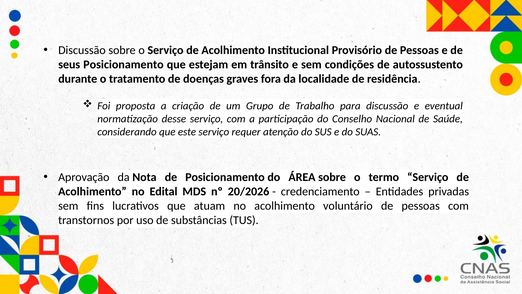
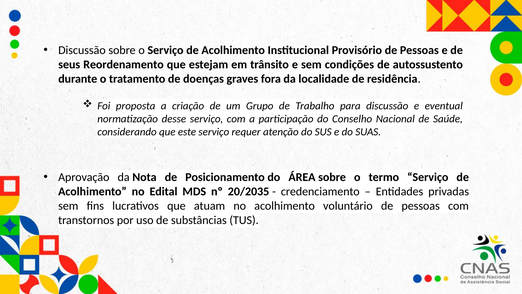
seus Posicionamento: Posicionamento -> Reordenamento (124, 65)
20/2026: 20/2026 -> 20/2035 (249, 191)
